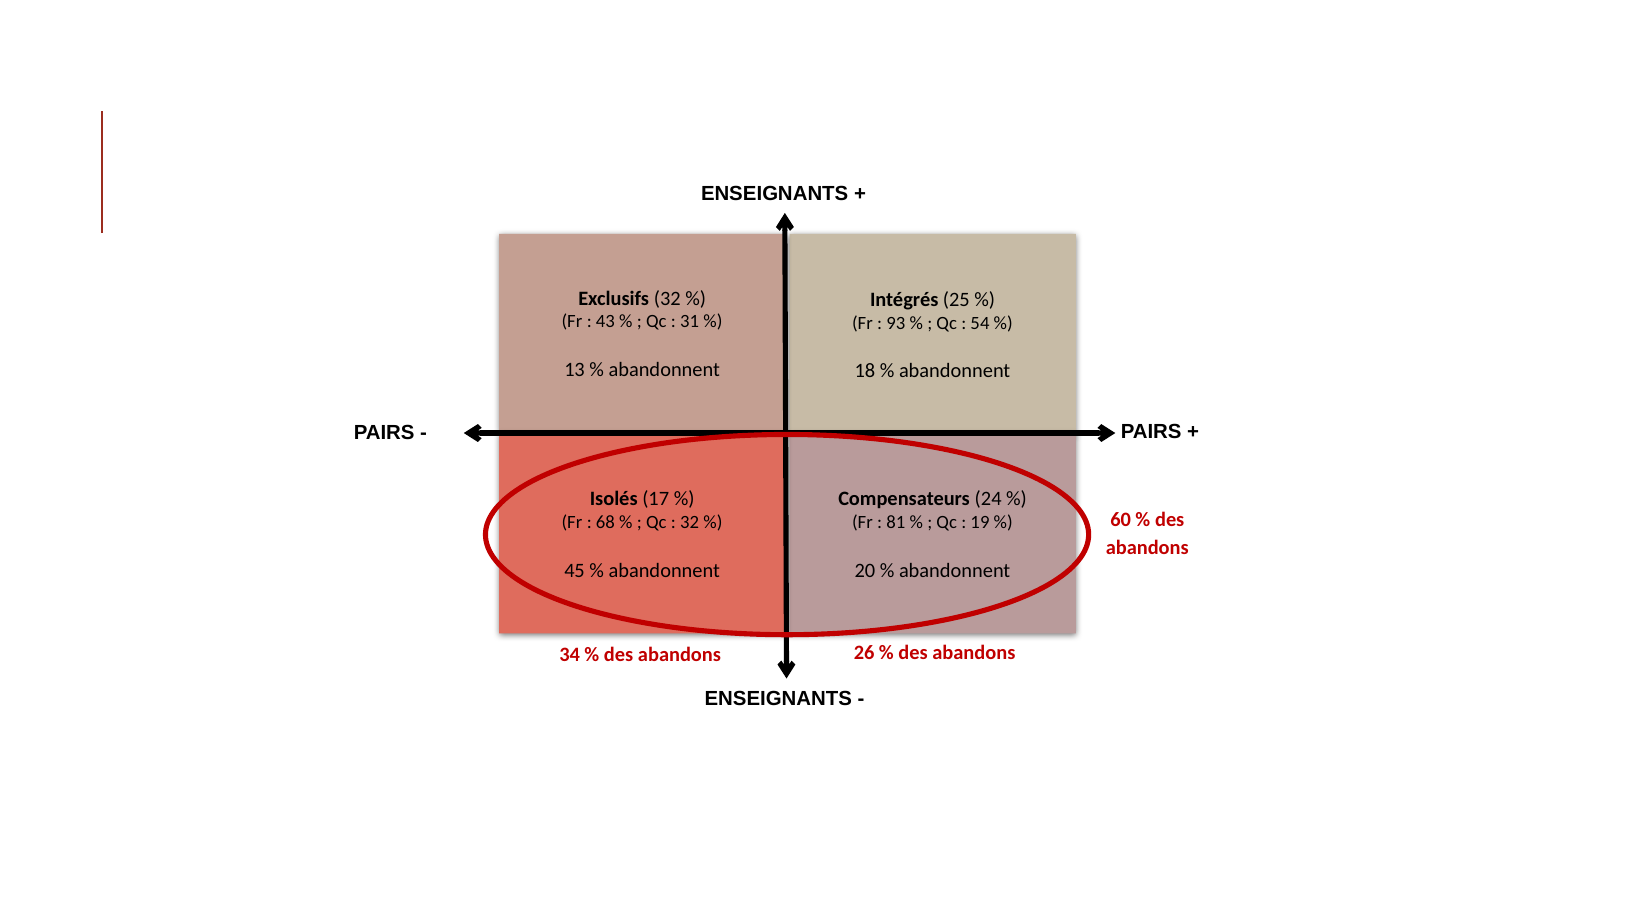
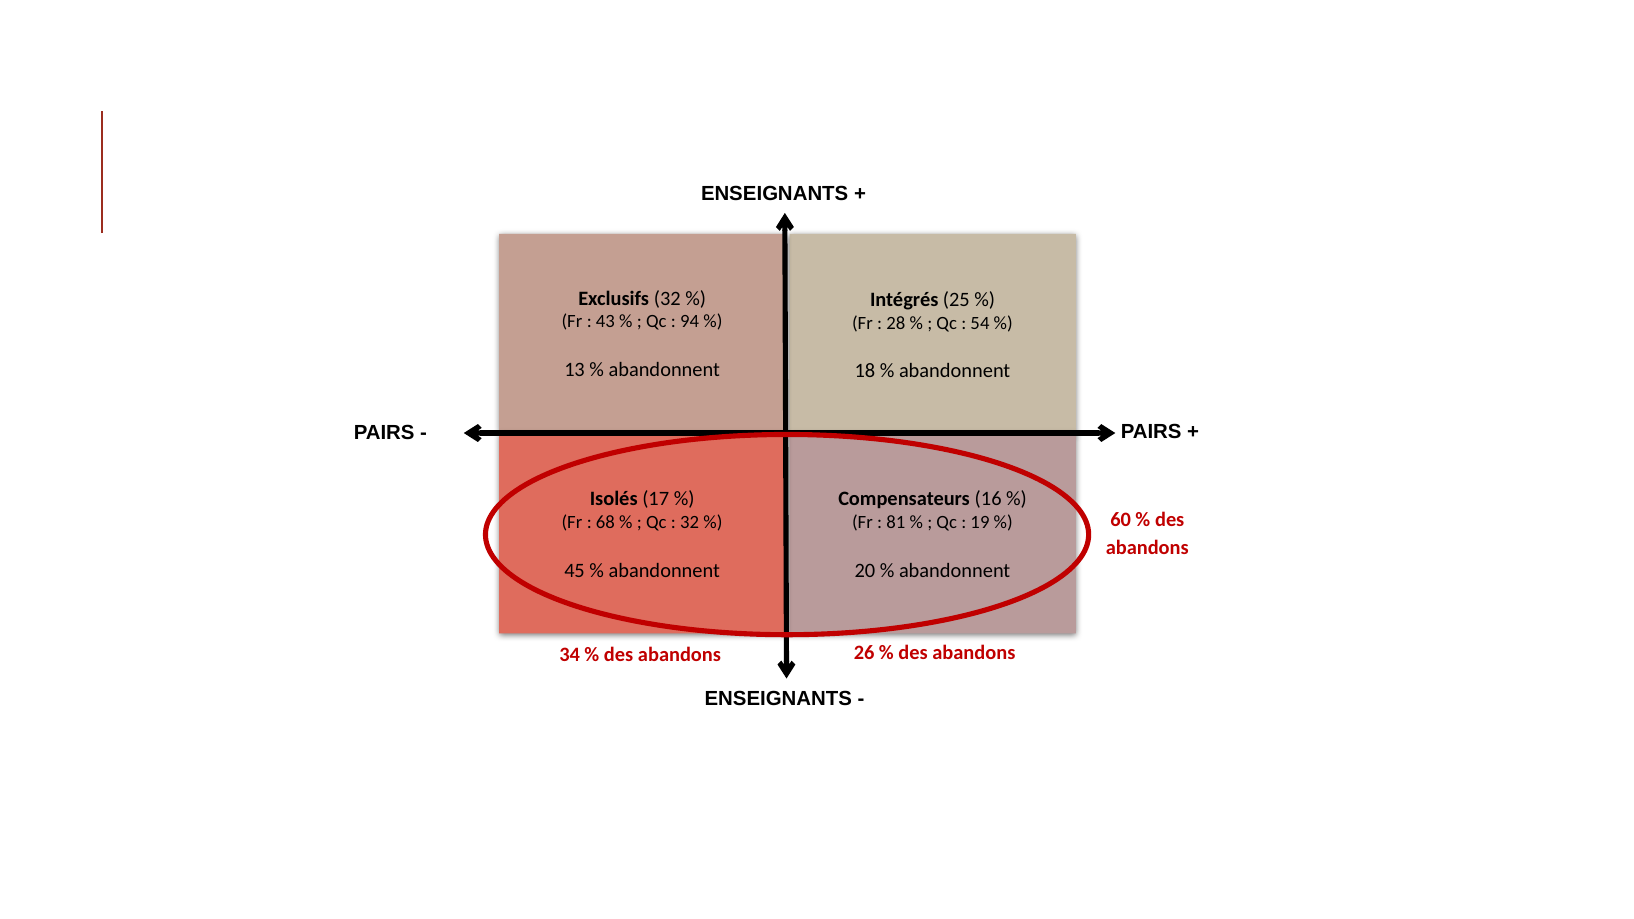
31: 31 -> 94 (690, 322)
93: 93 -> 28 (896, 323)
24: 24 -> 16 (988, 499)
